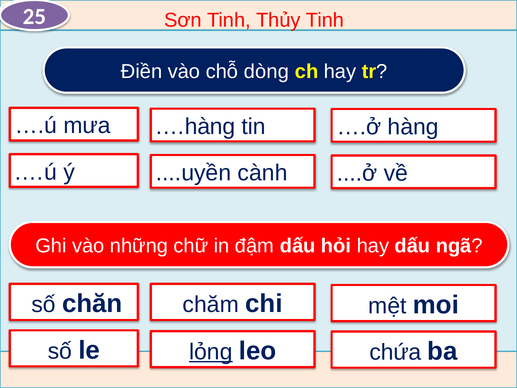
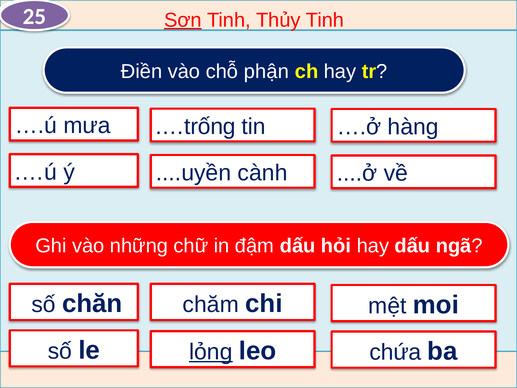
Sơn underline: none -> present (183, 20)
dòng: dòng -> phận (266, 71)
.…hàng: .…hàng -> .…trống (196, 126)
